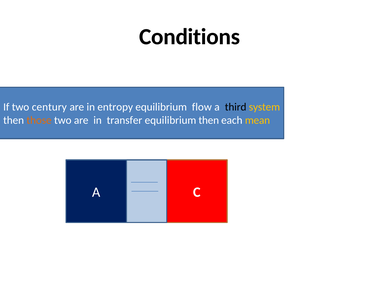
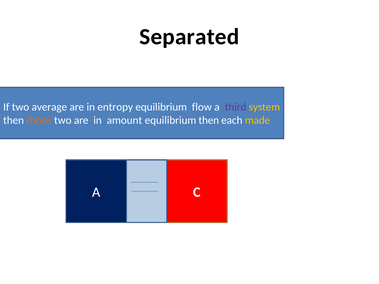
Conditions: Conditions -> Separated (189, 37)
century: century -> average (49, 107)
third colour: black -> purple (236, 107)
transfer: transfer -> amount (124, 120)
mean: mean -> made (257, 120)
